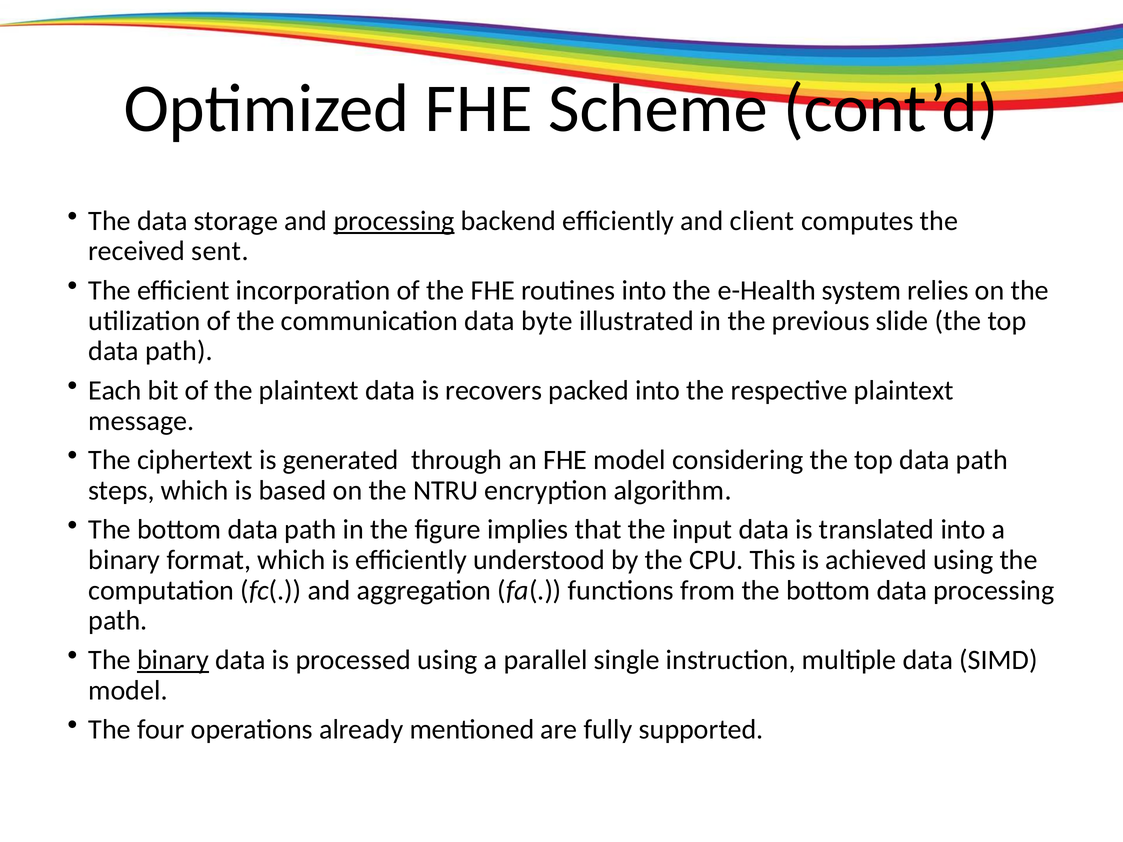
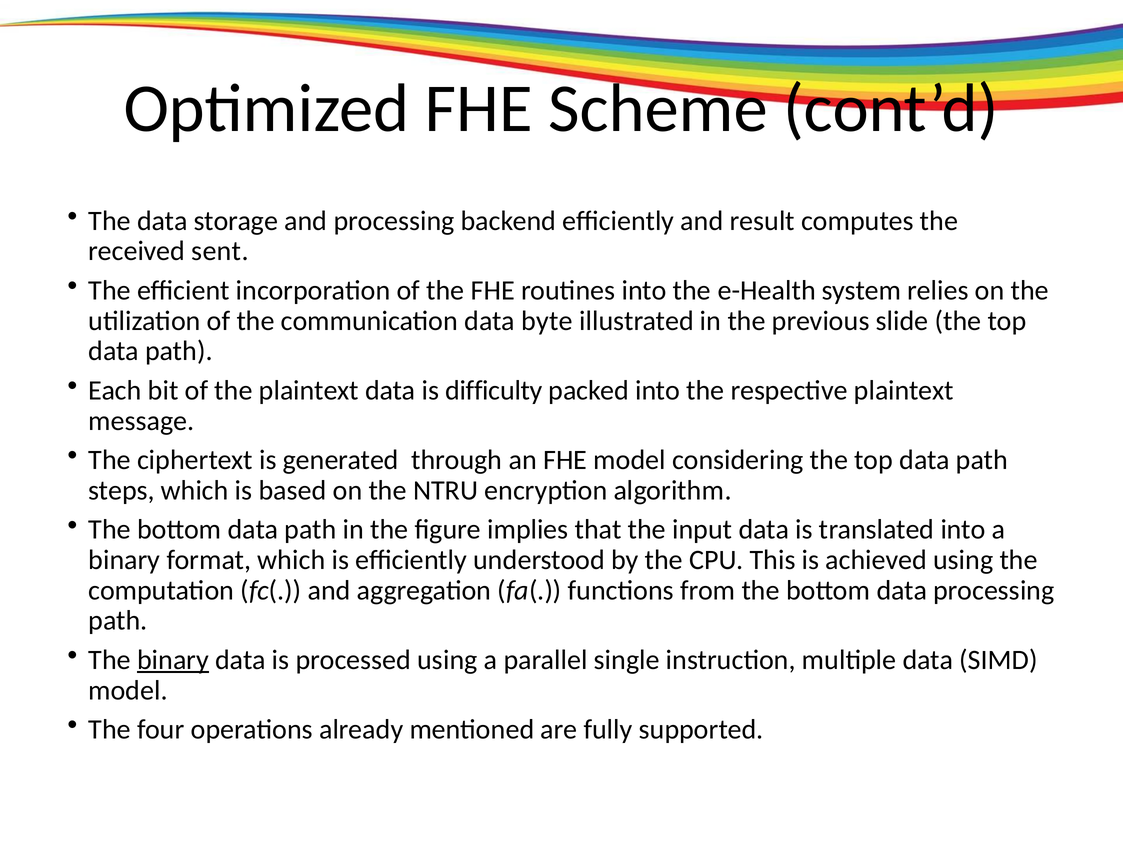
processing underline: present -> none (394, 221)
client: client -> result (762, 221)
recovers: recovers -> difficulty (494, 391)
